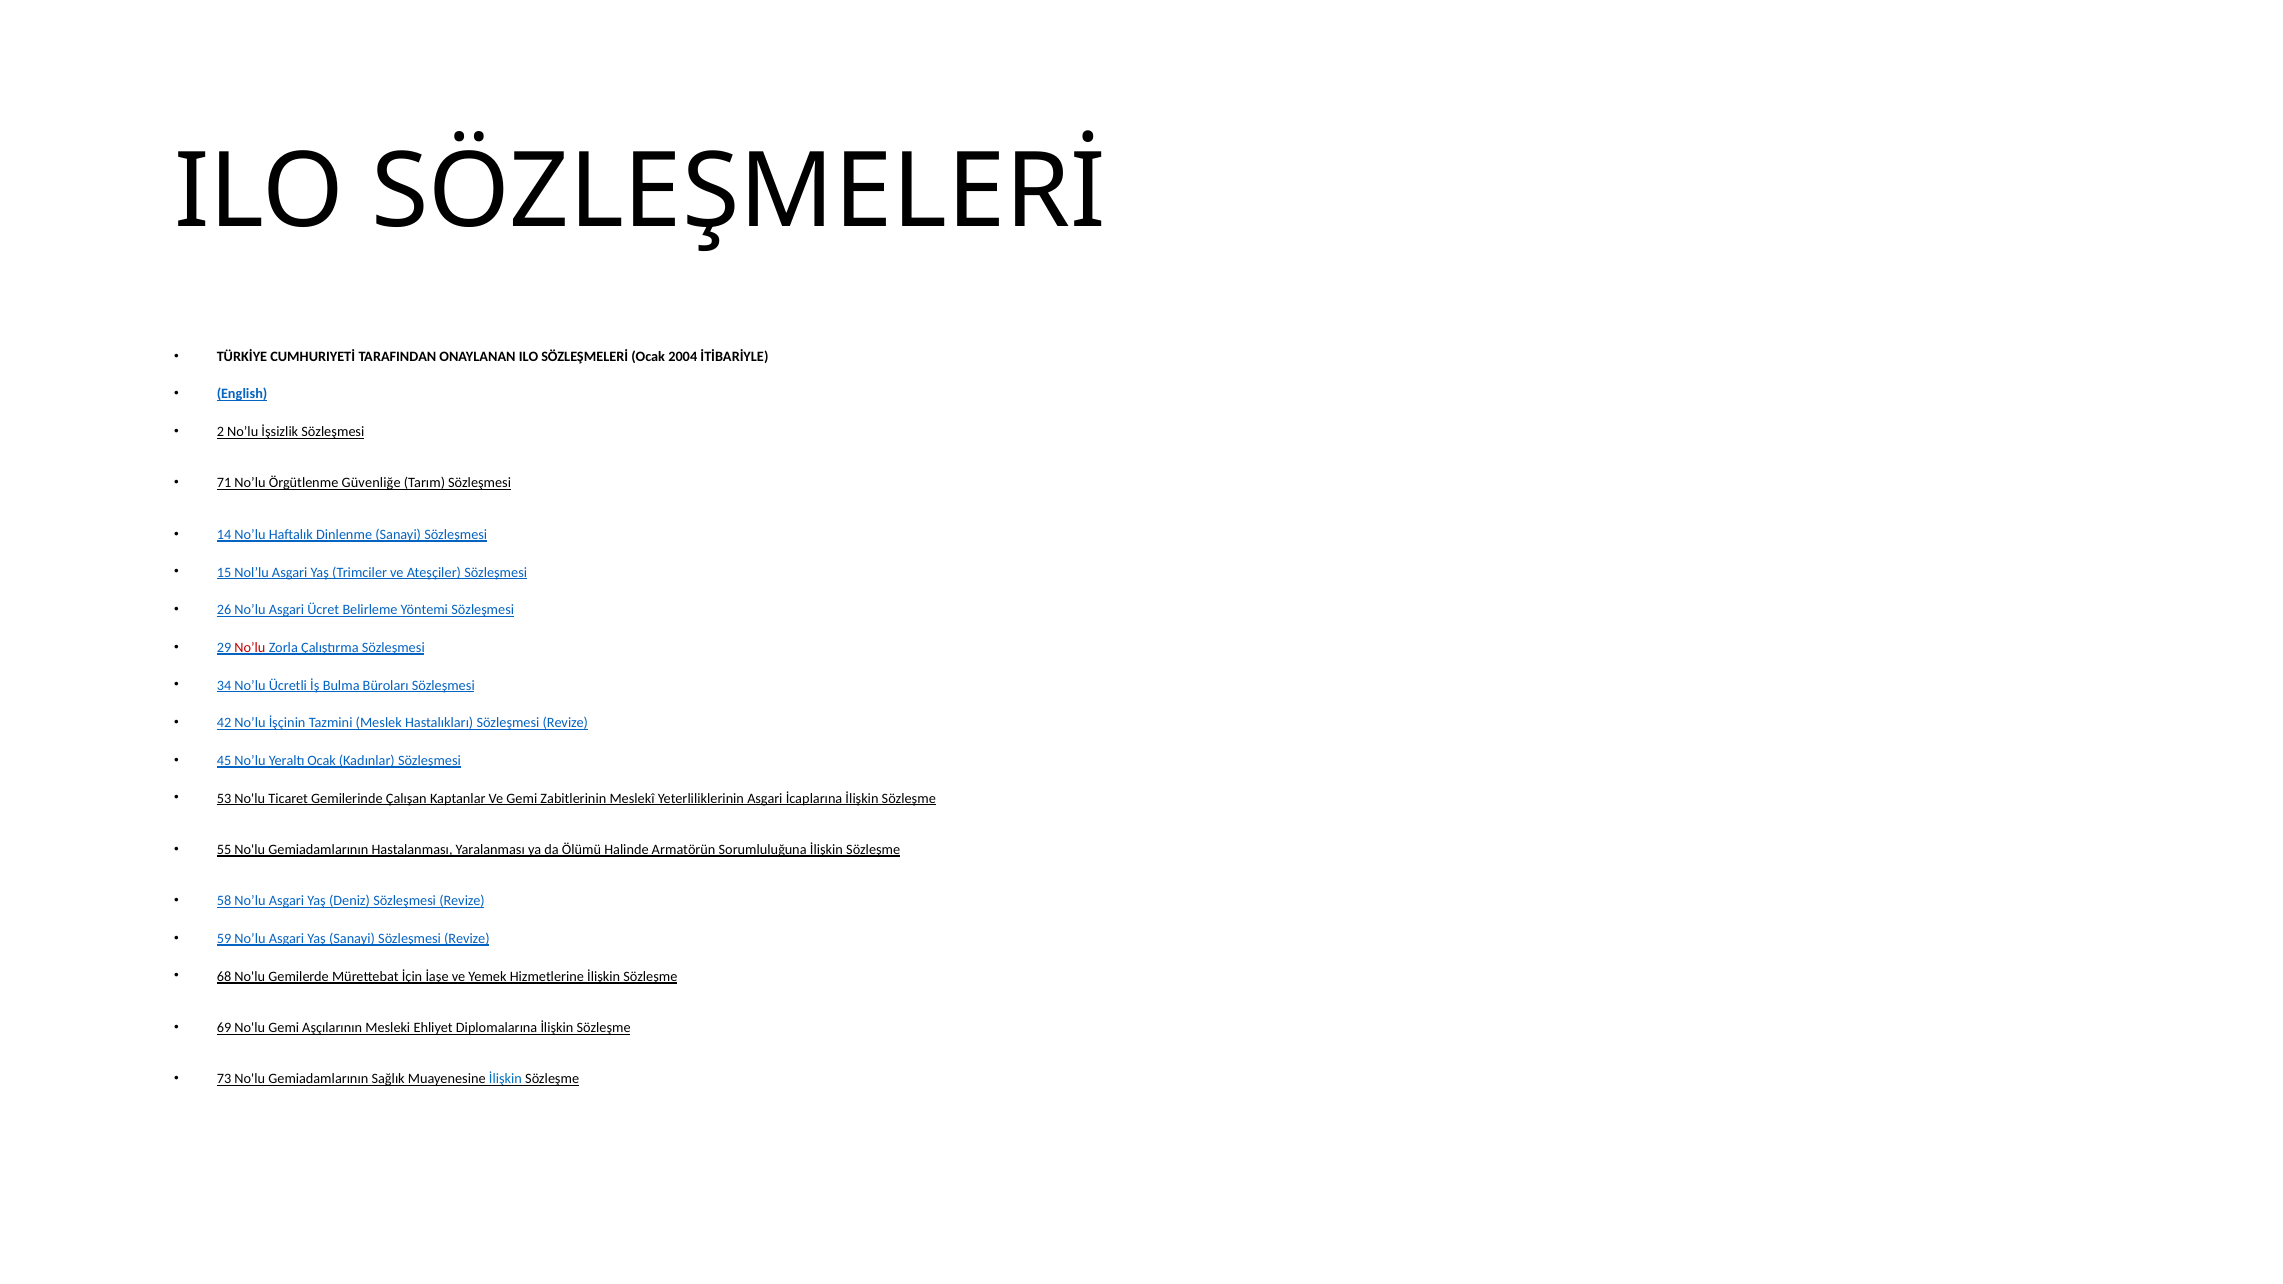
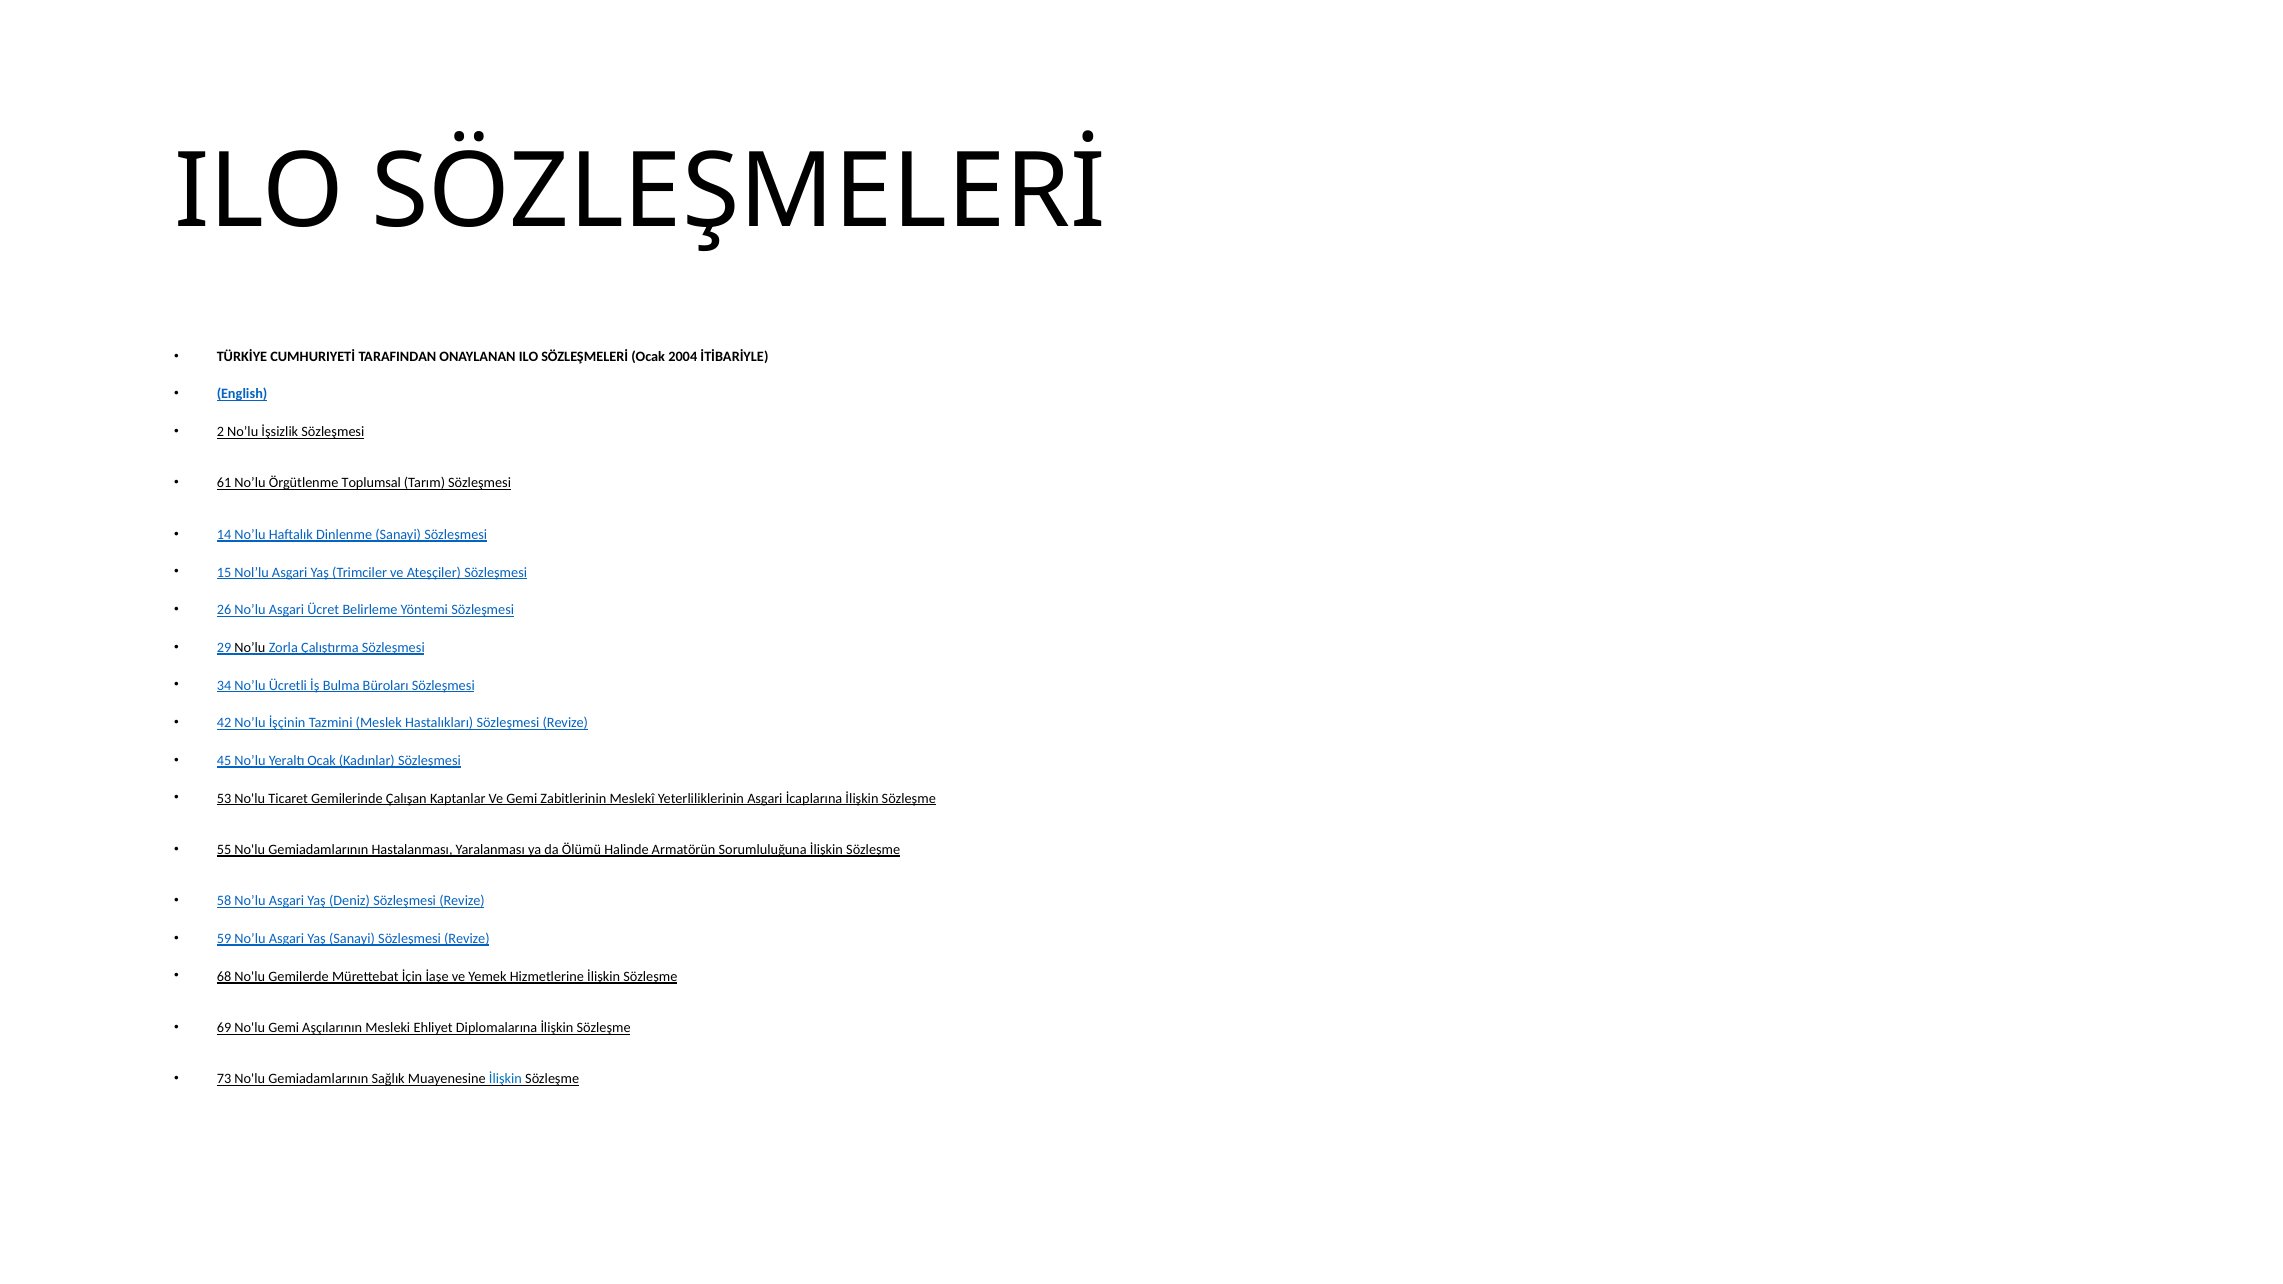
71: 71 -> 61 (224, 483)
Güvenliğe: Güvenliğe -> Toplumsal (371, 483)
No’lu colour: red -> black (250, 648)
